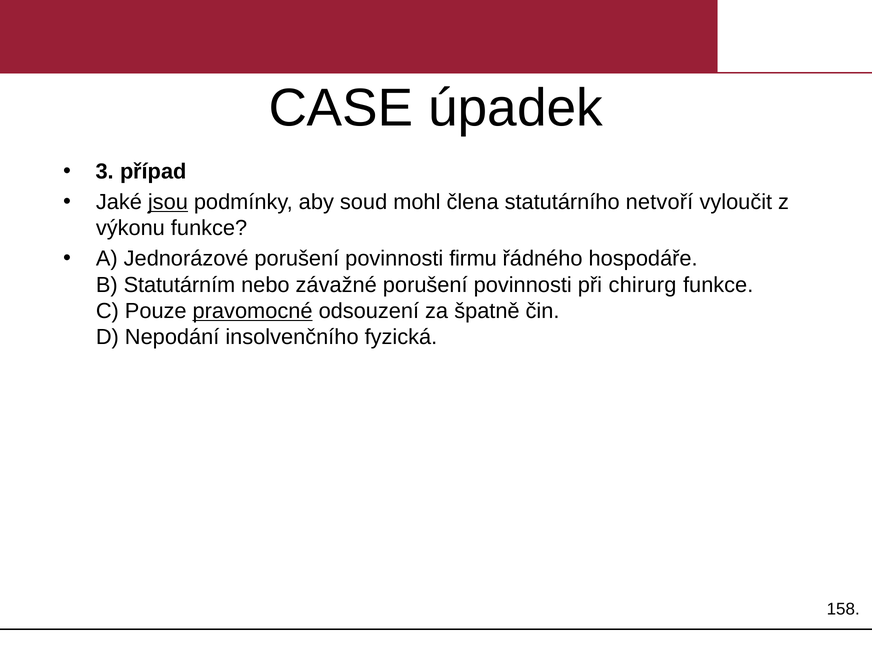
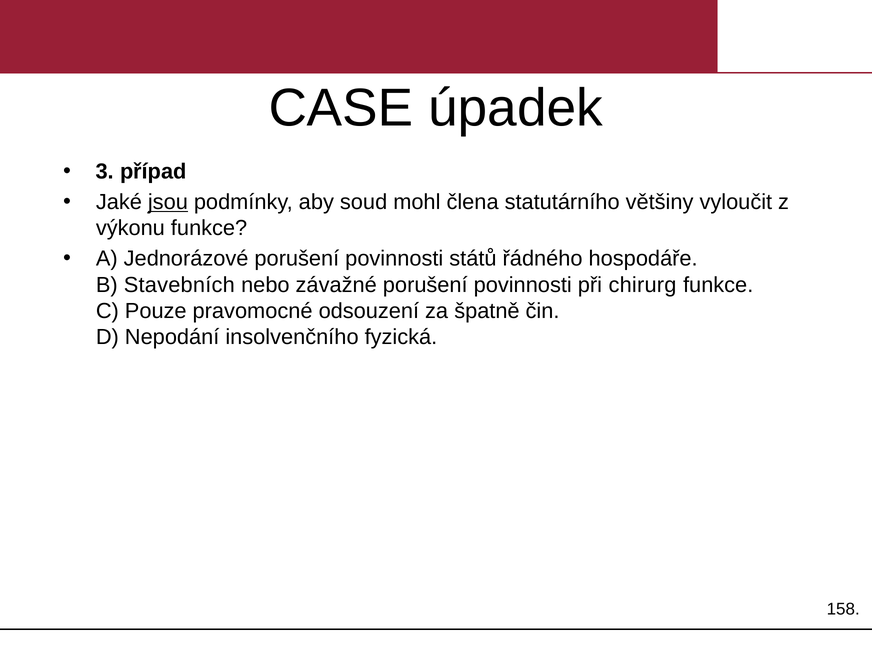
netvoří: netvoří -> většiny (660, 202)
firmu: firmu -> států (473, 259)
Statutárním: Statutárním -> Stavebních (179, 285)
pravomocné underline: present -> none (253, 311)
